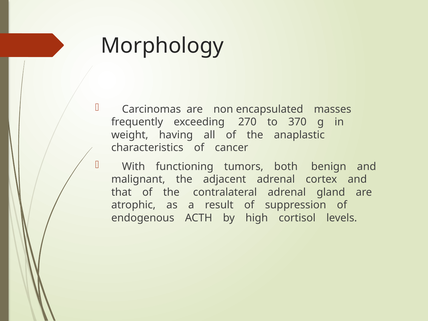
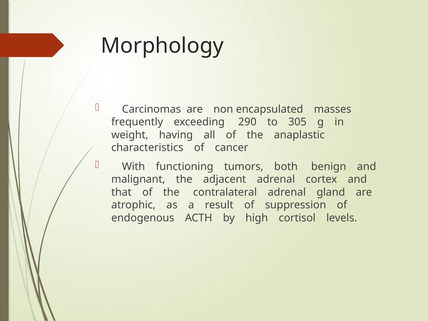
270: 270 -> 290 (247, 122)
370: 370 -> 305 (297, 122)
